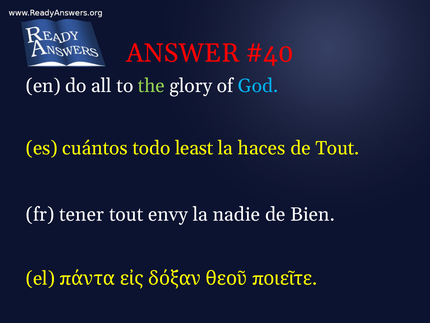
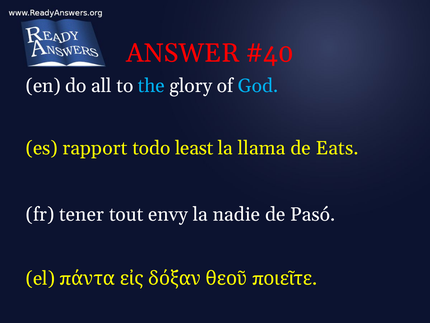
the colour: light green -> light blue (151, 86)
cuántos: cuántos -> rapport (95, 148)
haces: haces -> llama (262, 148)
de Tout: Tout -> Eats (337, 148)
Bien: Bien -> Pasó (313, 214)
